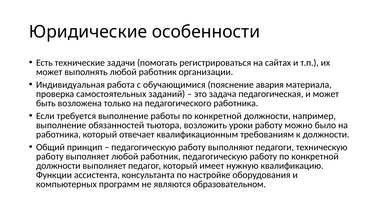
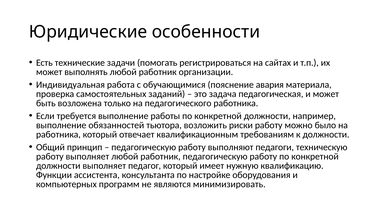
уроки: уроки -> риски (241, 125)
образовательном: образовательном -> минимизировать (229, 184)
